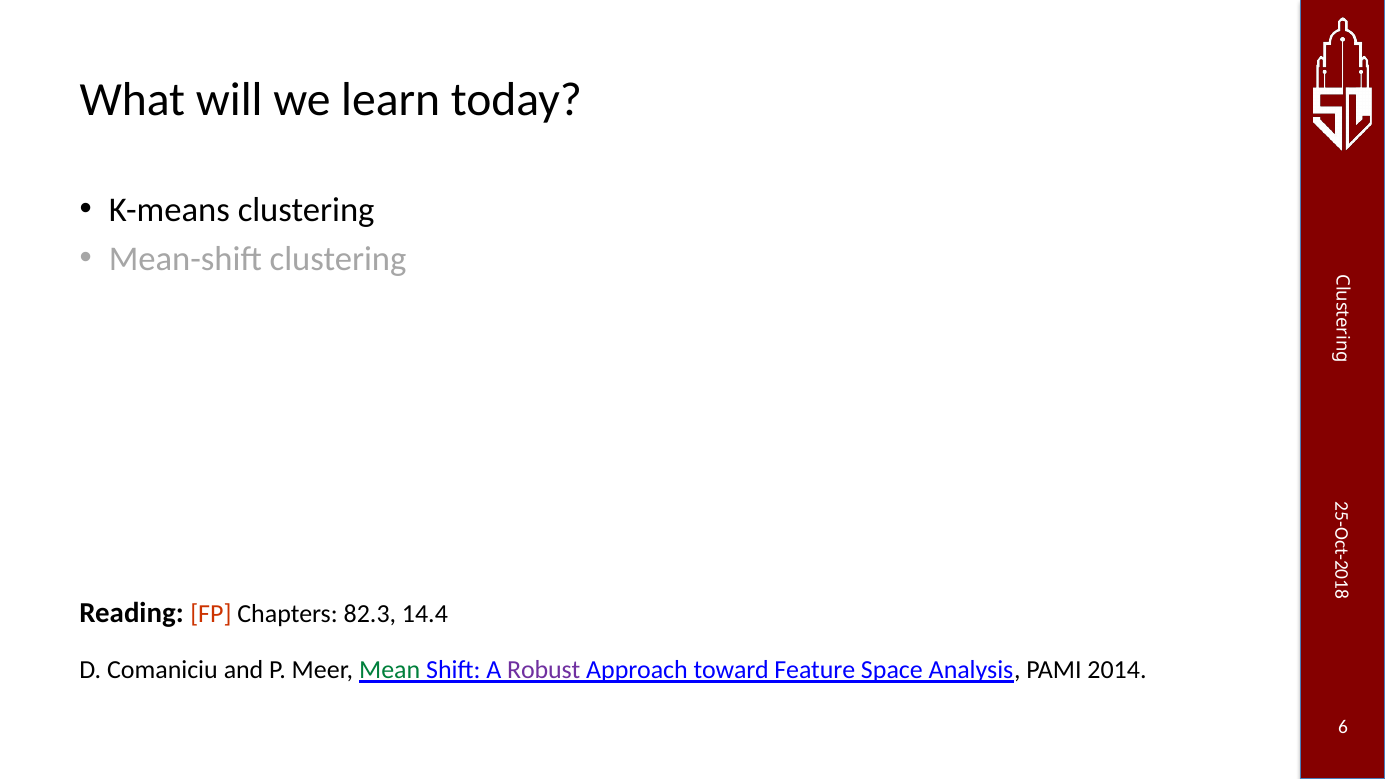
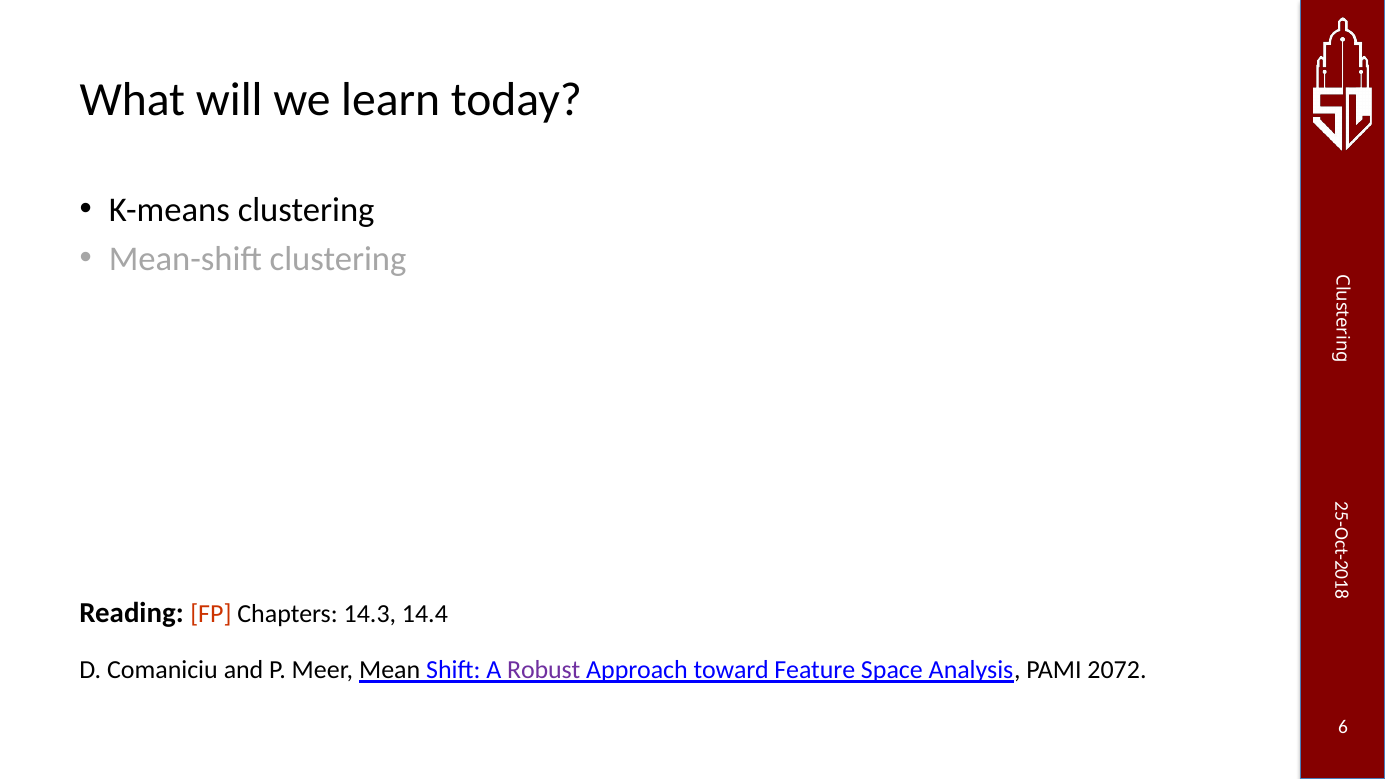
82.3: 82.3 -> 14.3 (370, 614)
Mean colour: green -> black (390, 670)
2014: 2014 -> 2072 (1117, 670)
